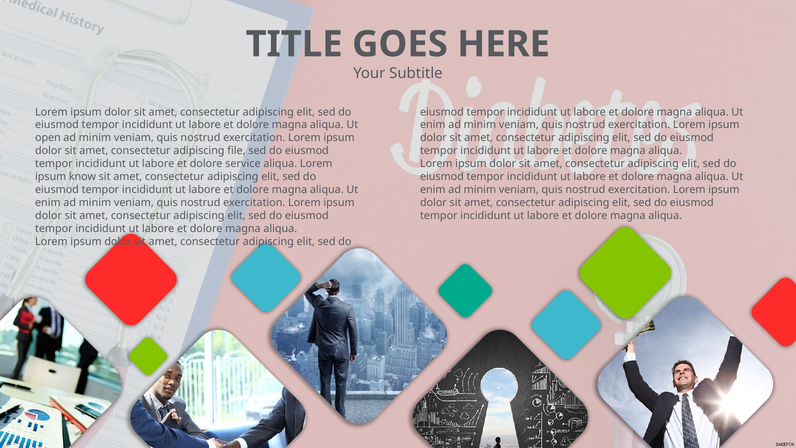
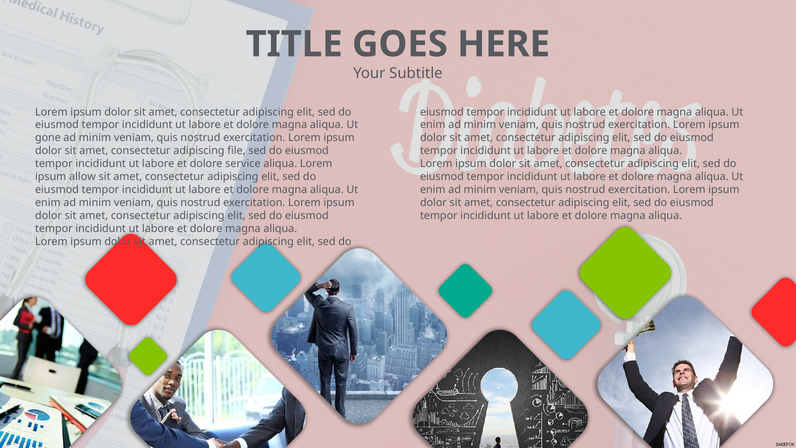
open: open -> gone (48, 138)
know: know -> allow (82, 177)
